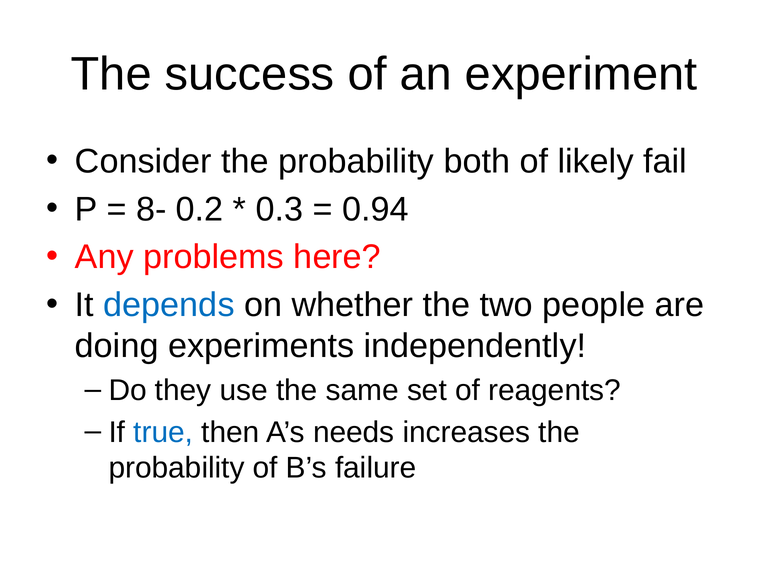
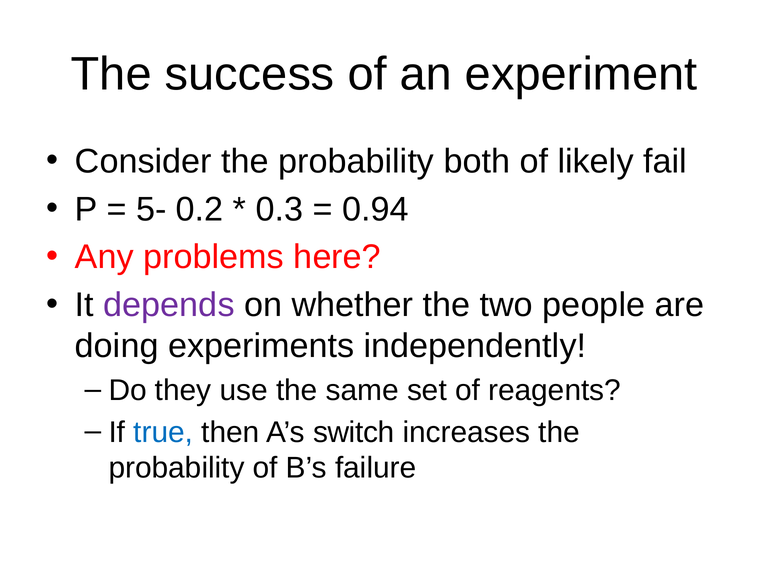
8-: 8- -> 5- (151, 209)
depends colour: blue -> purple (169, 305)
needs: needs -> switch (354, 432)
